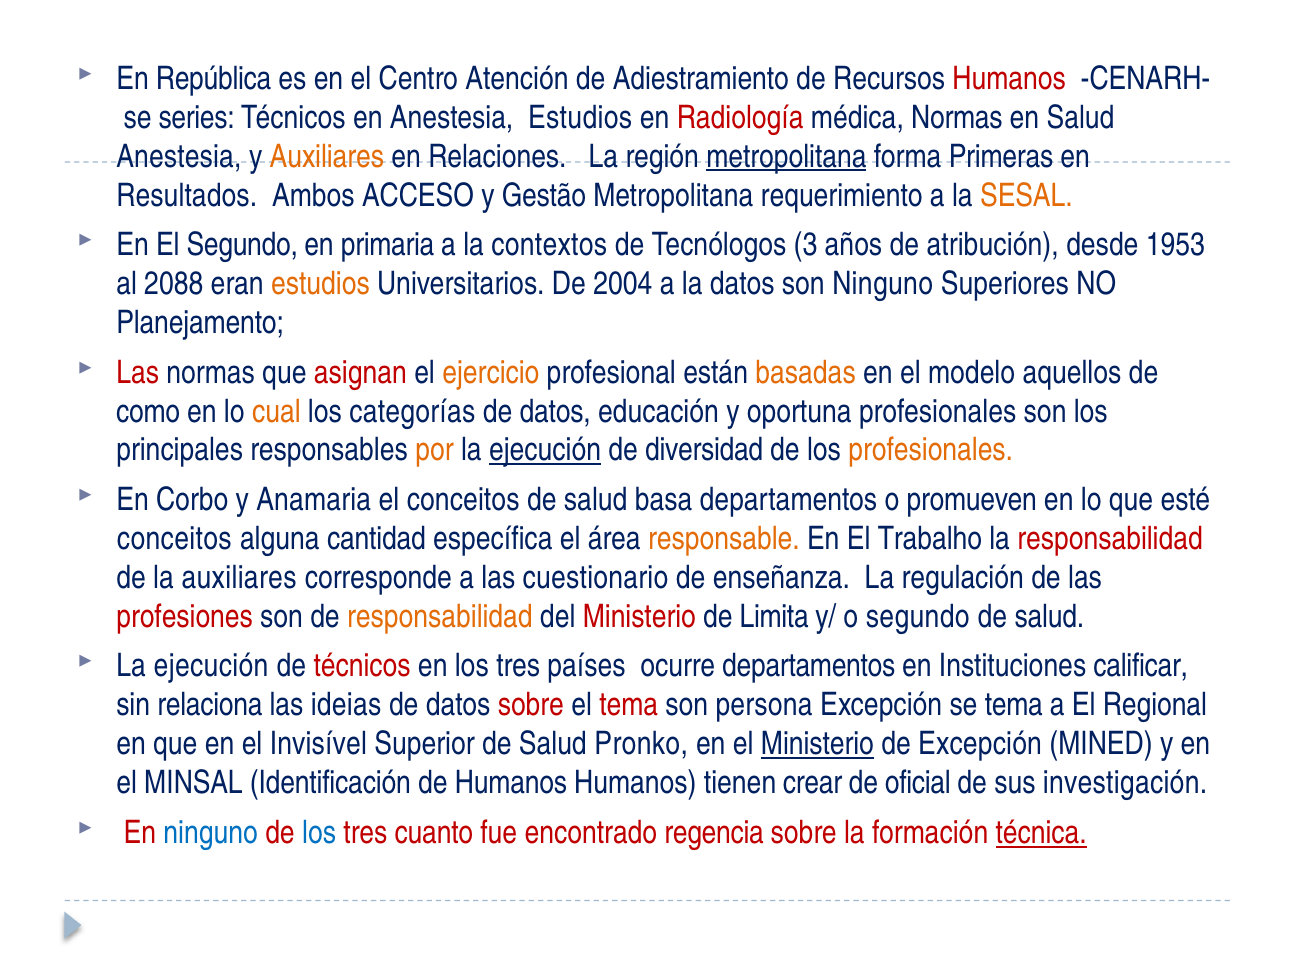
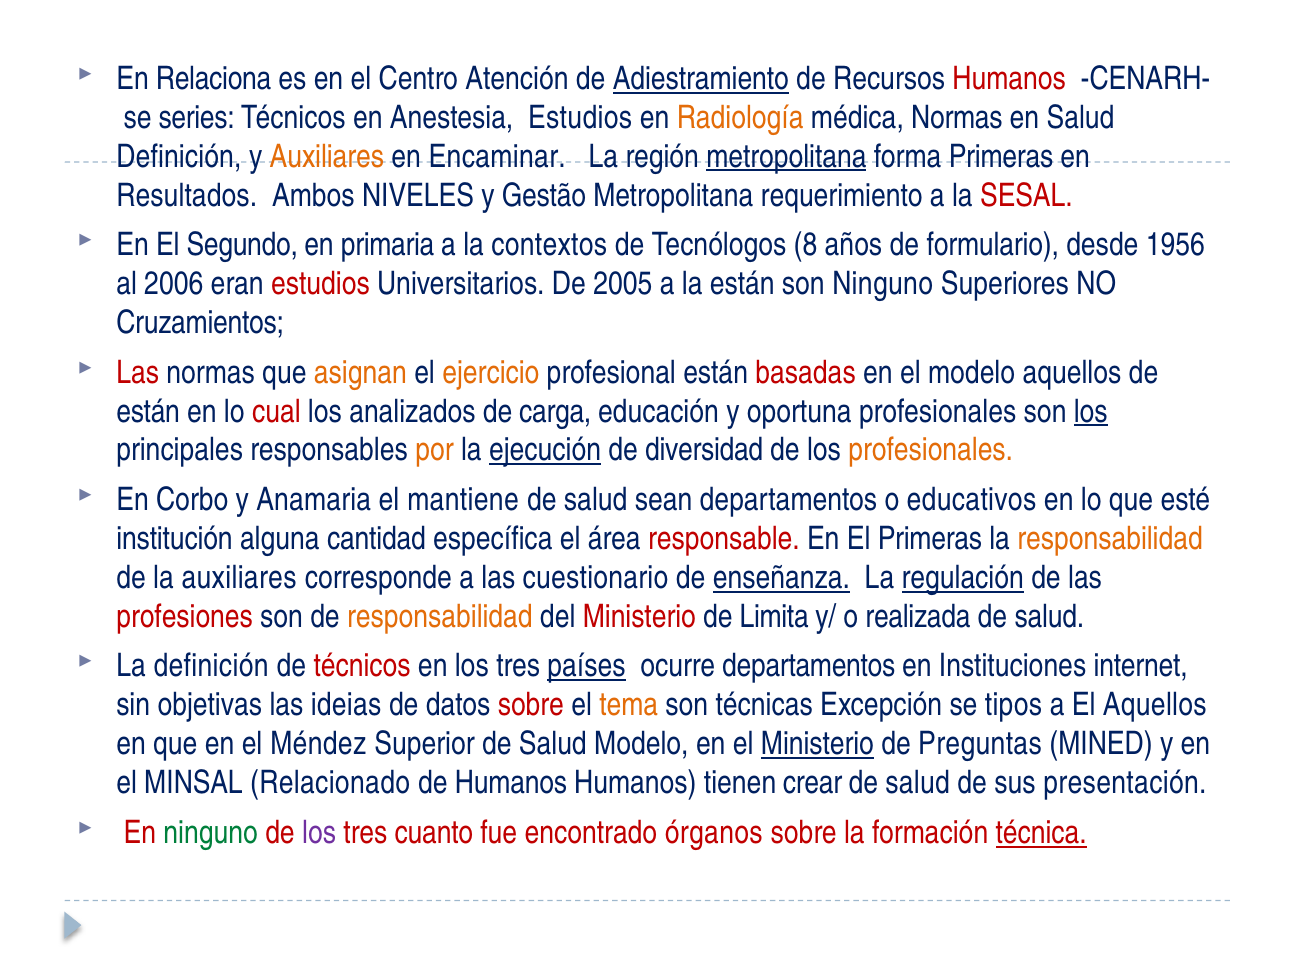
República: República -> Relaciona (214, 79)
Adiestramiento underline: none -> present (701, 79)
Radiología colour: red -> orange (740, 117)
Anestesia: Anestesia -> Definición (179, 156)
Relaciones: Relaciones -> Encaminar (497, 156)
ACCESO: ACCESO -> NIVELES (418, 195)
SESAL colour: orange -> red (1026, 195)
3: 3 -> 8 (805, 245)
atribución: atribución -> formulario (993, 245)
1953: 1953 -> 1956 (1175, 245)
2088: 2088 -> 2006 (174, 284)
estudios colour: orange -> red (320, 284)
2004: 2004 -> 2005 (623, 284)
la datos: datos -> están (742, 284)
Planejamento: Planejamento -> Cruzamientos (200, 323)
asignan colour: red -> orange (360, 372)
basadas colour: orange -> red (806, 372)
como: como -> están (148, 411)
cual colour: orange -> red (276, 411)
categorías: categorías -> analizados (412, 411)
datos: datos -> carga (555, 411)
los underline: none -> present (1091, 411)
el conceitos: conceitos -> mantiene (463, 500)
basa: basa -> sean (664, 500)
promueven: promueven -> educativos (971, 500)
conceitos: conceitos -> institución (175, 538)
responsable colour: orange -> red (724, 538)
El Trabalho: Trabalho -> Primeras (930, 538)
responsabilidad colour: red -> orange (1110, 538)
enseñanza underline: none -> present (781, 577)
regulación underline: none -> present (963, 577)
o segundo: segundo -> realizada (918, 616)
ejecución: ejecución -> definición (211, 666)
países underline: none -> present (586, 666)
calificar: calificar -> internet (1141, 666)
relaciona: relaciona -> objetivas (210, 705)
tema colour: red -> orange (629, 705)
persona: persona -> técnicas (764, 705)
se tema: tema -> tipos (1013, 705)
El Regional: Regional -> Aquellos (1155, 705)
Invisível: Invisível -> Méndez (318, 743)
Salud Pronko: Pronko -> Modelo (641, 743)
de Excepción: Excepción -> Preguntas (980, 743)
Identificación: Identificación -> Relacionado (330, 782)
oficial: oficial -> salud (918, 782)
investigación: investigación -> presentación (1125, 782)
ninguno colour: blue -> green (211, 832)
los colour: blue -> purple (319, 832)
regencia: regencia -> órganos (714, 832)
